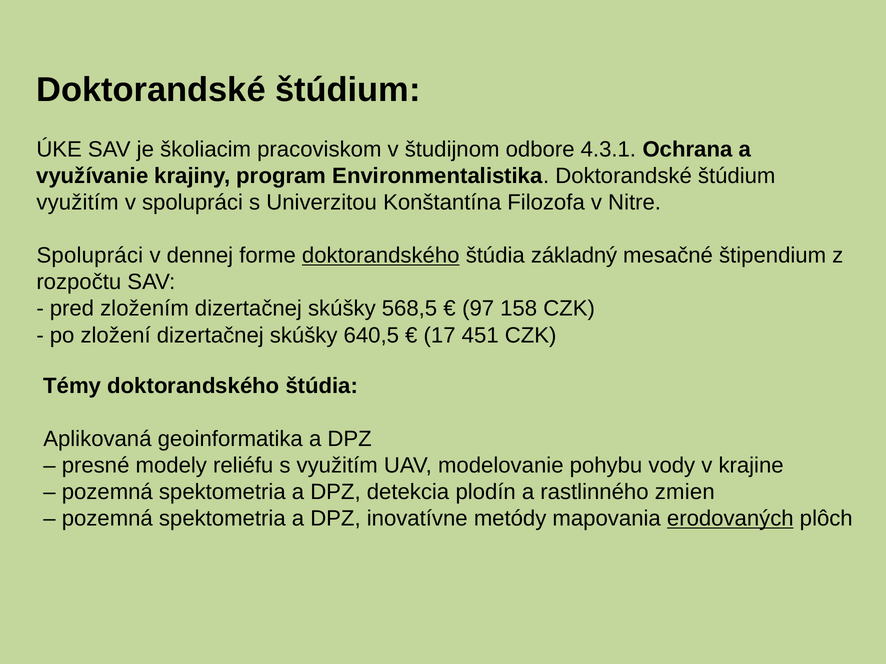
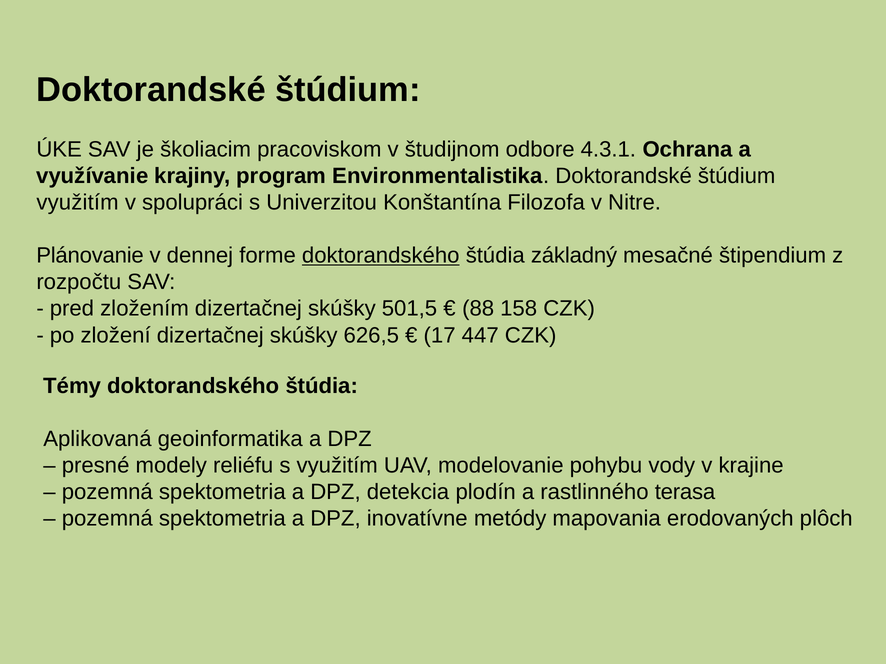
Spolupráci: Spolupráci -> Plánovanie (90, 256)
568,5: 568,5 -> 501,5 (409, 309)
97: 97 -> 88 (478, 309)
640,5: 640,5 -> 626,5 (371, 335)
451: 451 -> 447 (480, 335)
zmien: zmien -> terasa (685, 492)
erodovaných underline: present -> none (730, 519)
